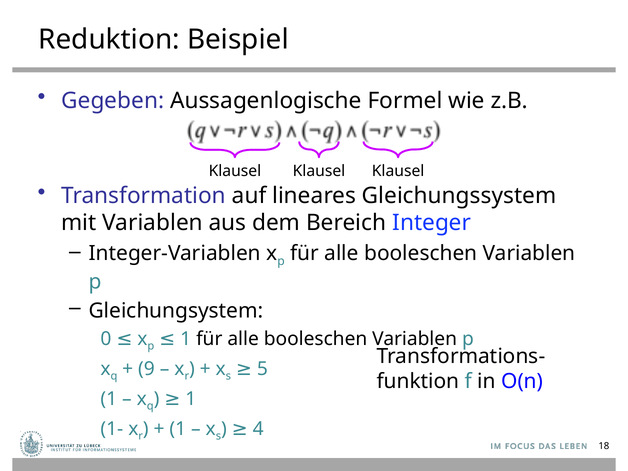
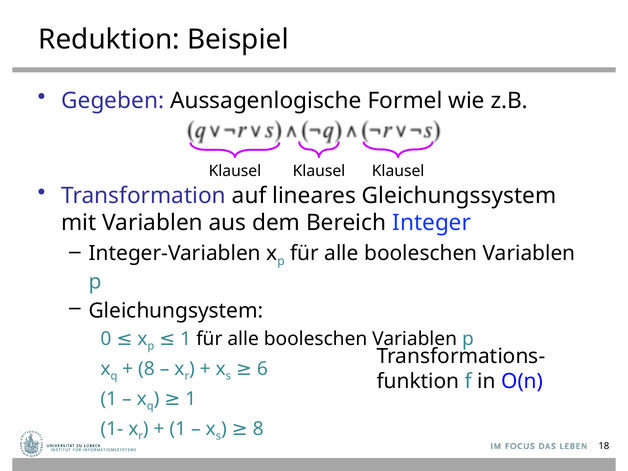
9: 9 -> 8 (146, 369)
5: 5 -> 6 (262, 369)
4: 4 -> 8 (258, 429)
